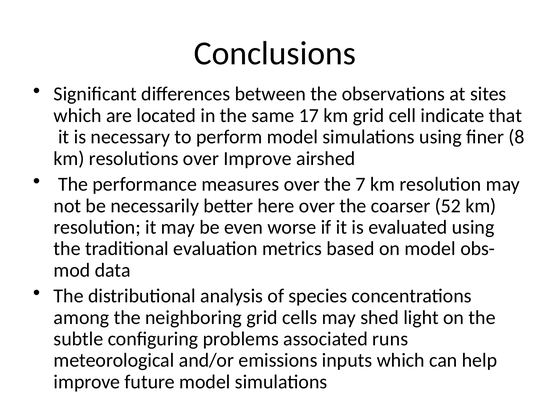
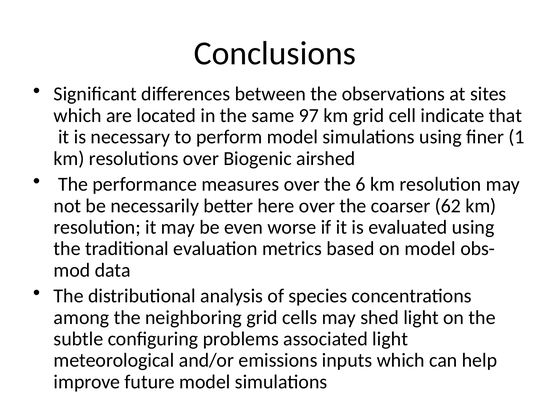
17: 17 -> 97 (309, 115)
8: 8 -> 1 (517, 137)
over Improve: Improve -> Biogenic (258, 158)
7: 7 -> 6 (361, 184)
52: 52 -> 62 (448, 206)
associated runs: runs -> light (390, 339)
